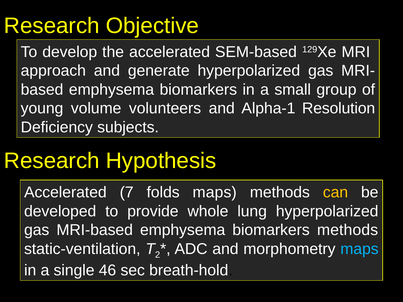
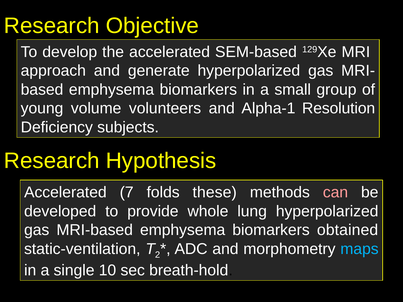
folds maps: maps -> these (215, 193)
can colour: yellow -> pink (335, 193)
biomarkers methods: methods -> obtained (348, 230)
46: 46 -> 10 (107, 270)
